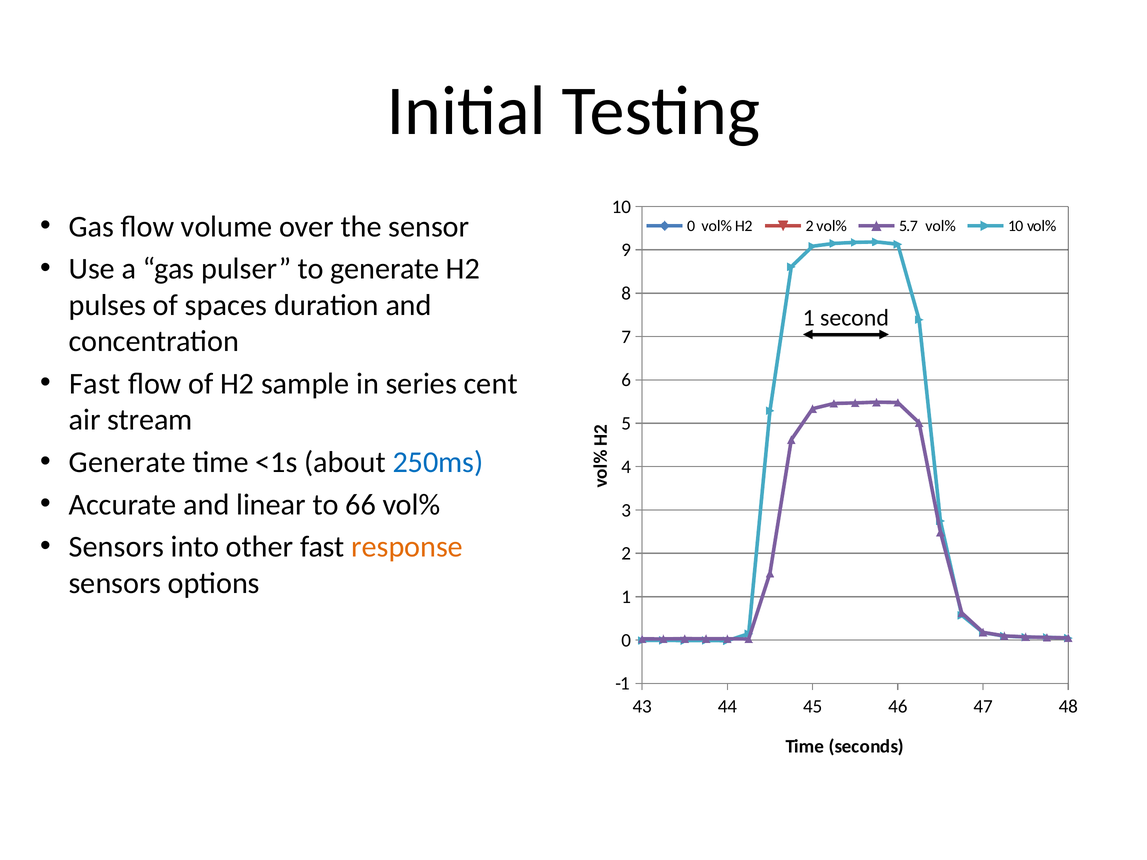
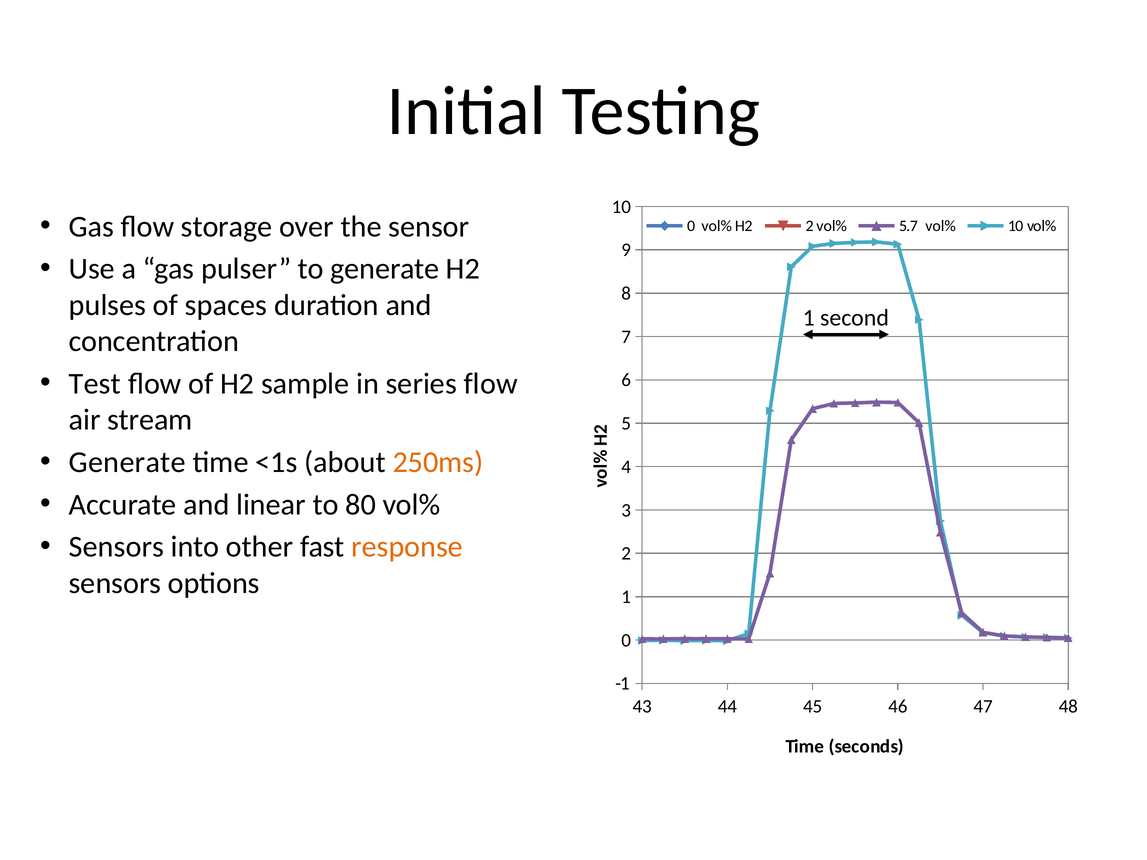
volume: volume -> storage (227, 227)
Fast: Fast -> Test (95, 384)
series cent: cent -> flow (491, 384)
250ms colour: blue -> orange (438, 462)
66: 66 -> 80 (361, 505)
